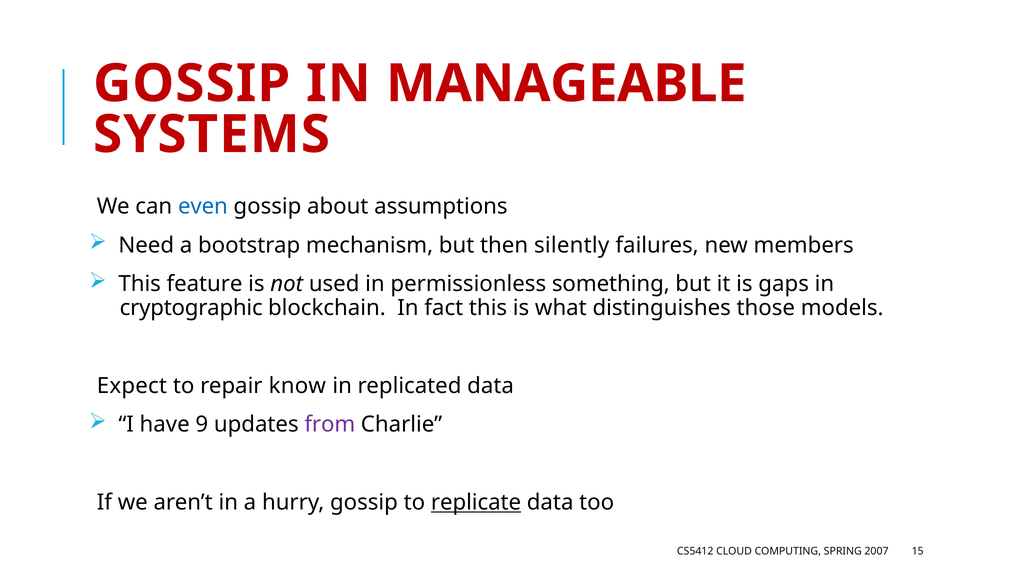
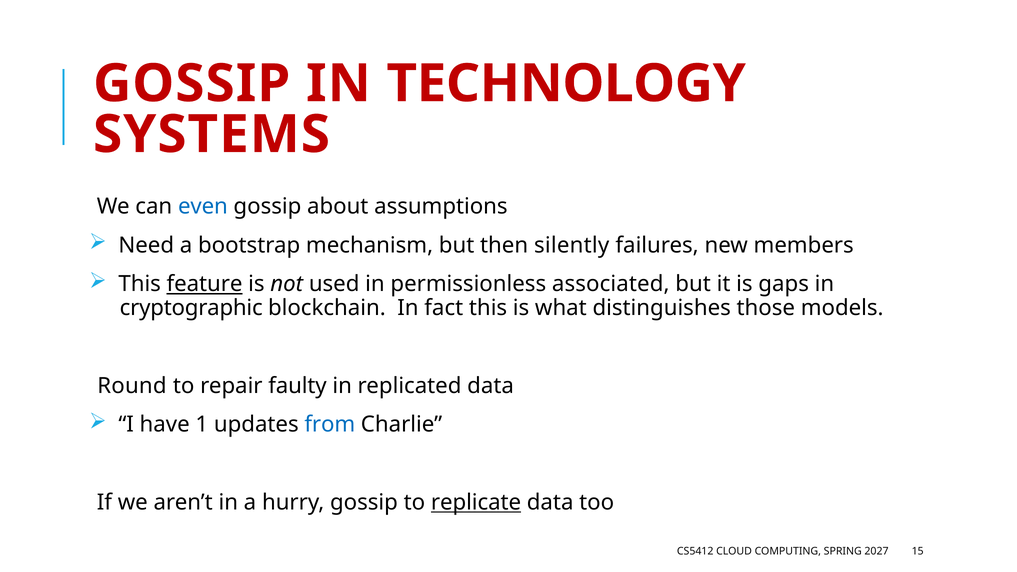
MANAGEABLE: MANAGEABLE -> TECHNOLOGY (566, 84)
feature underline: none -> present (205, 284)
something: something -> associated (611, 284)
Expect: Expect -> Round (132, 386)
know: know -> faulty (297, 386)
9: 9 -> 1 (202, 425)
from colour: purple -> blue (330, 425)
2007: 2007 -> 2027 (877, 551)
